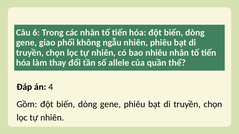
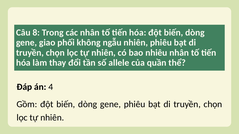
6: 6 -> 8 (36, 33)
